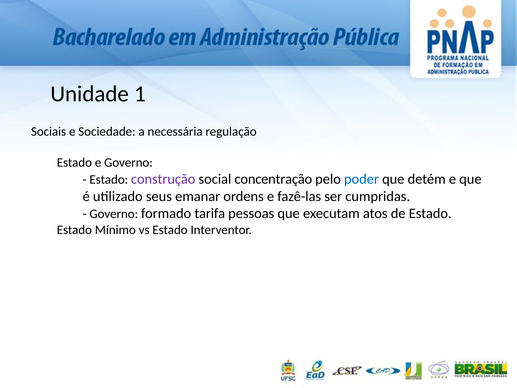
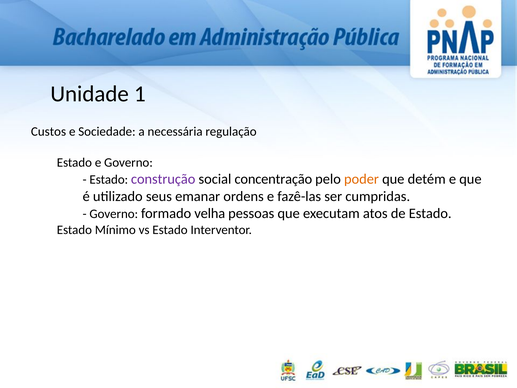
Sociais: Sociais -> Custos (49, 131)
poder colour: blue -> orange (361, 179)
tarifa: tarifa -> velha (210, 213)
